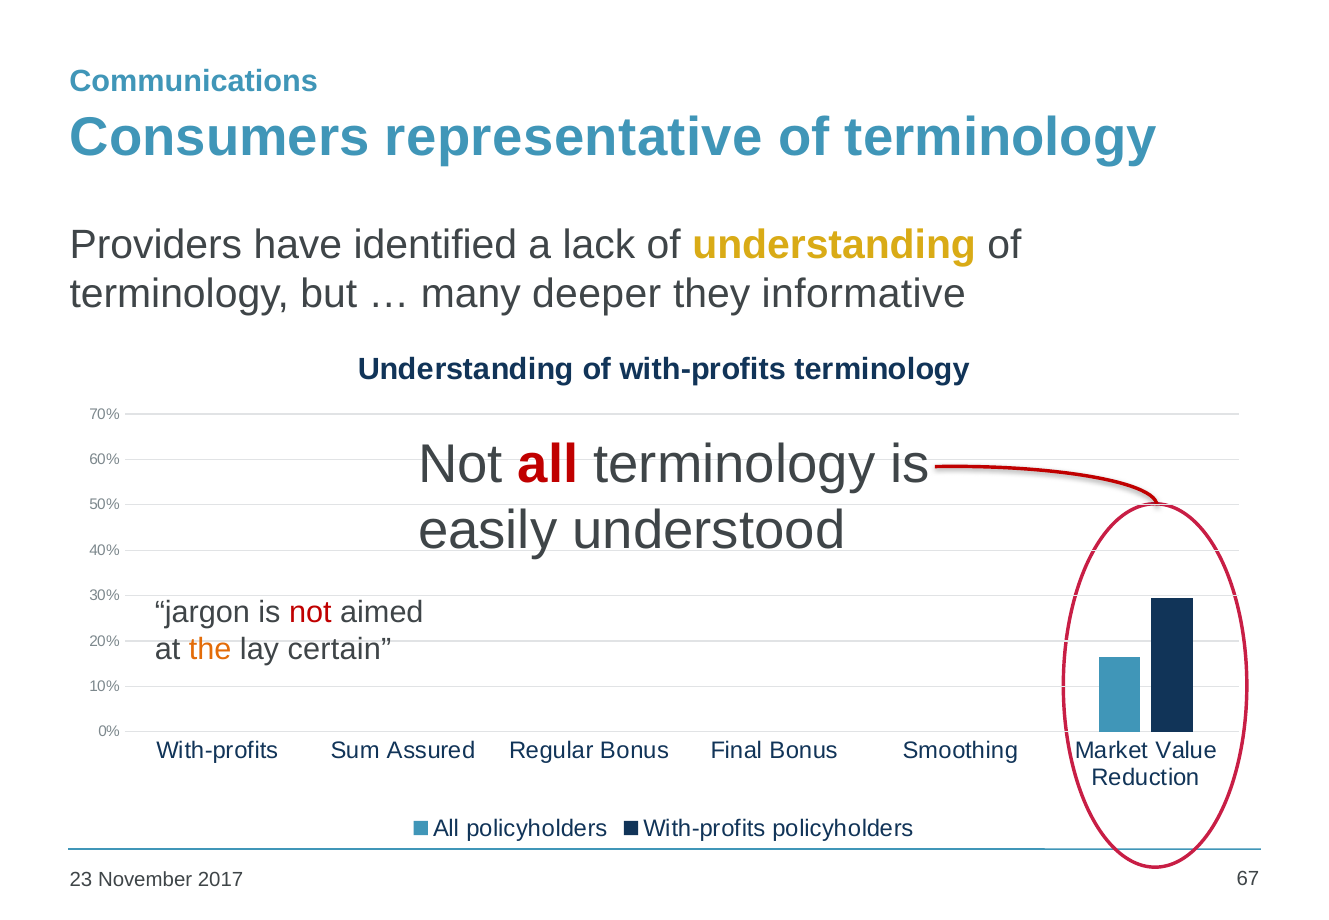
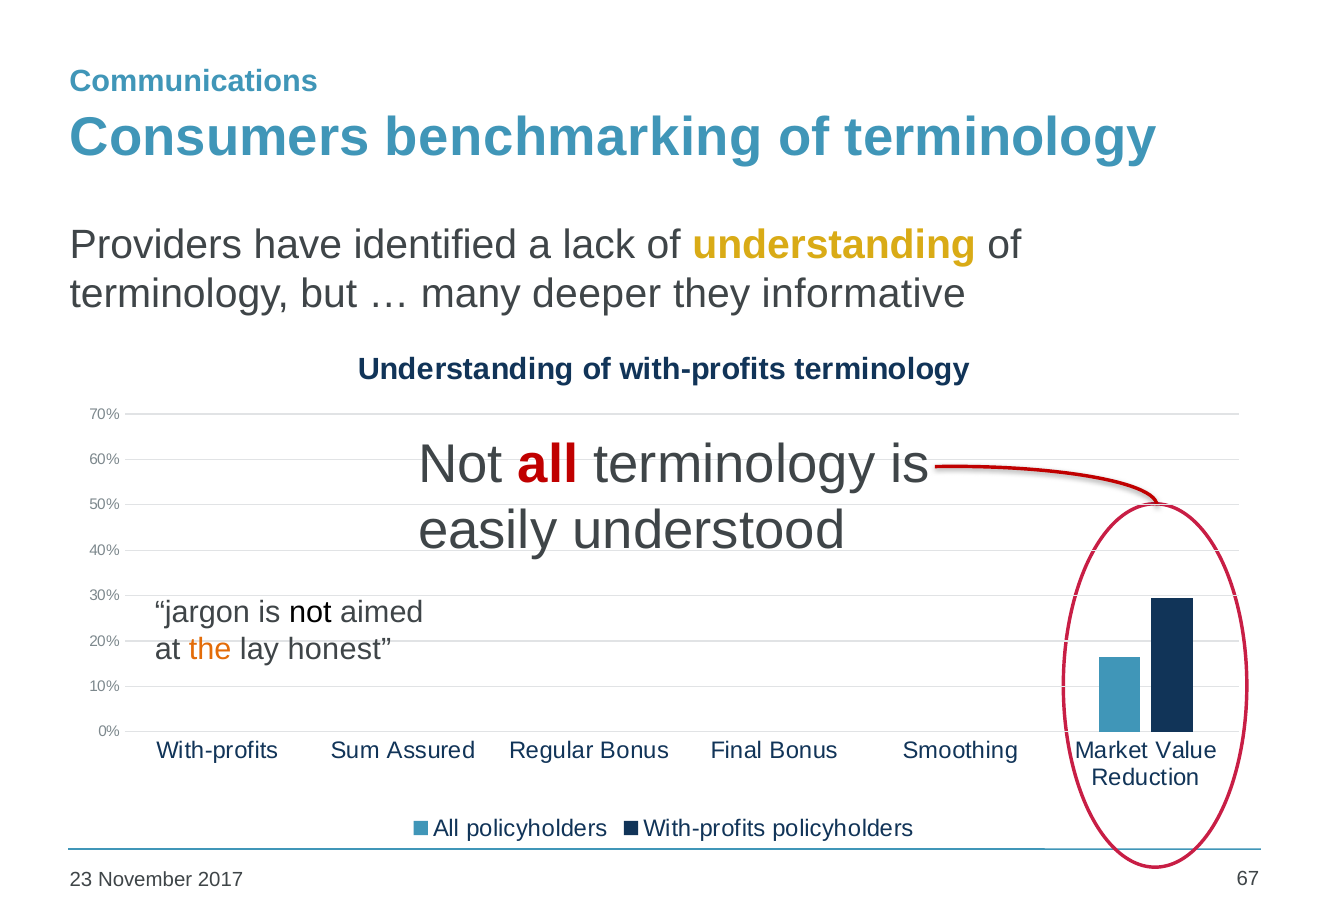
representative: representative -> benchmarking (574, 137)
not colour: red -> black (310, 612)
certain: certain -> honest (339, 649)
